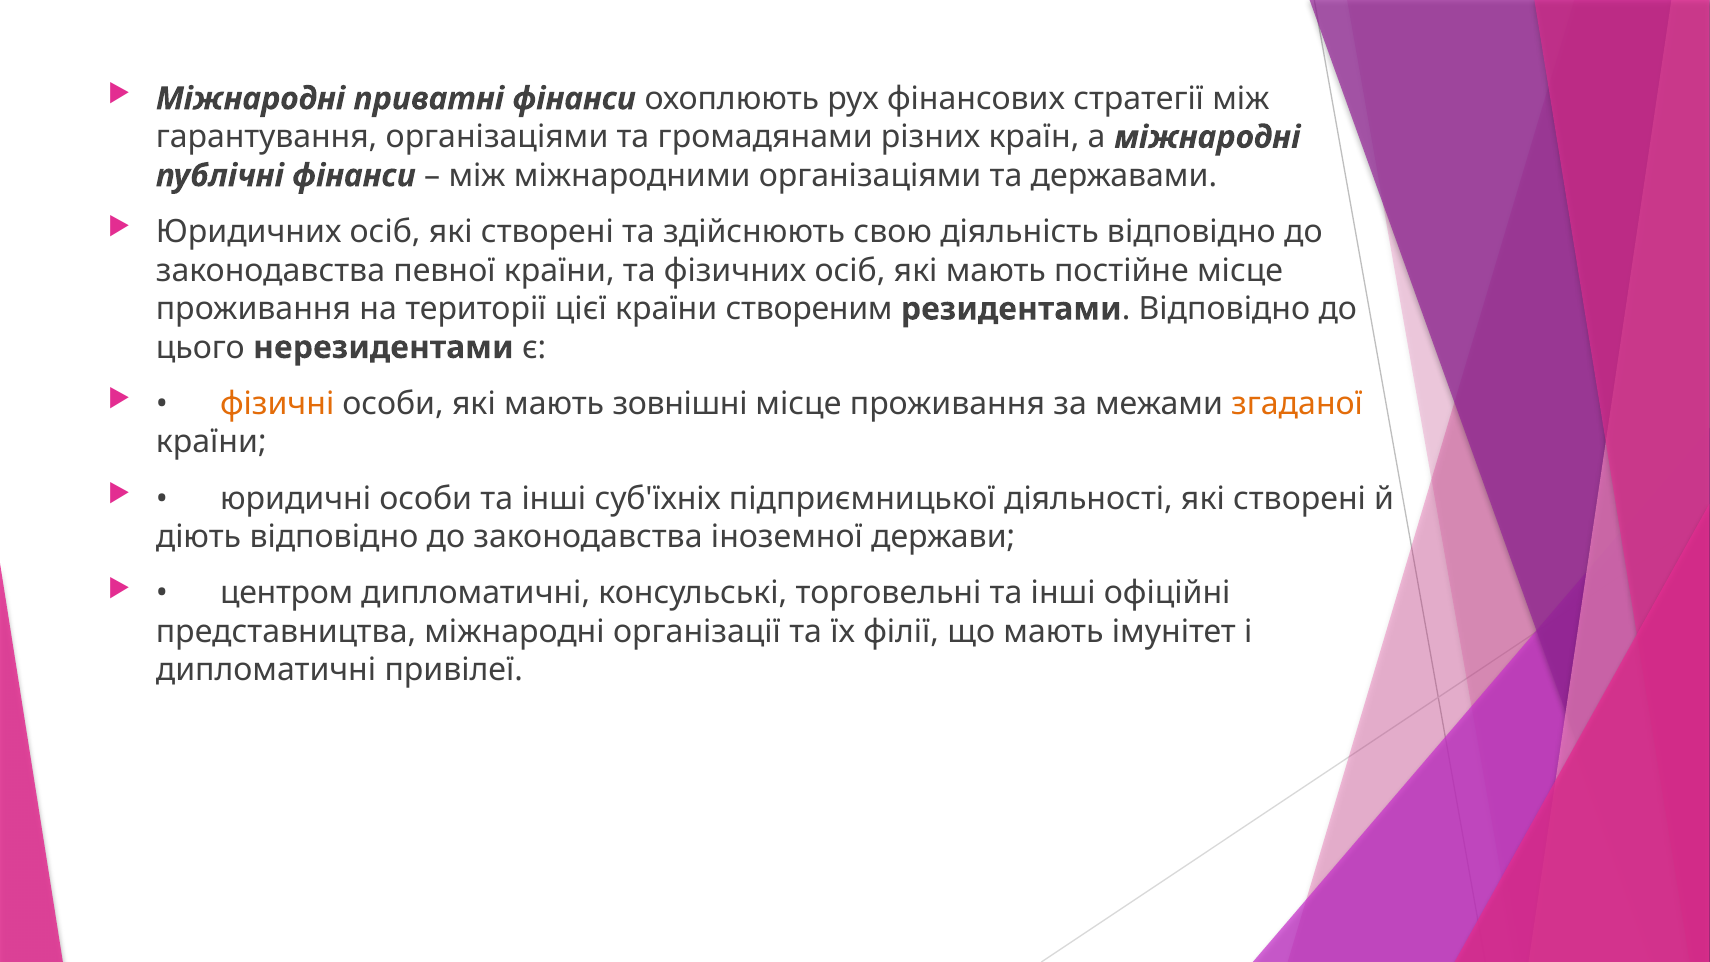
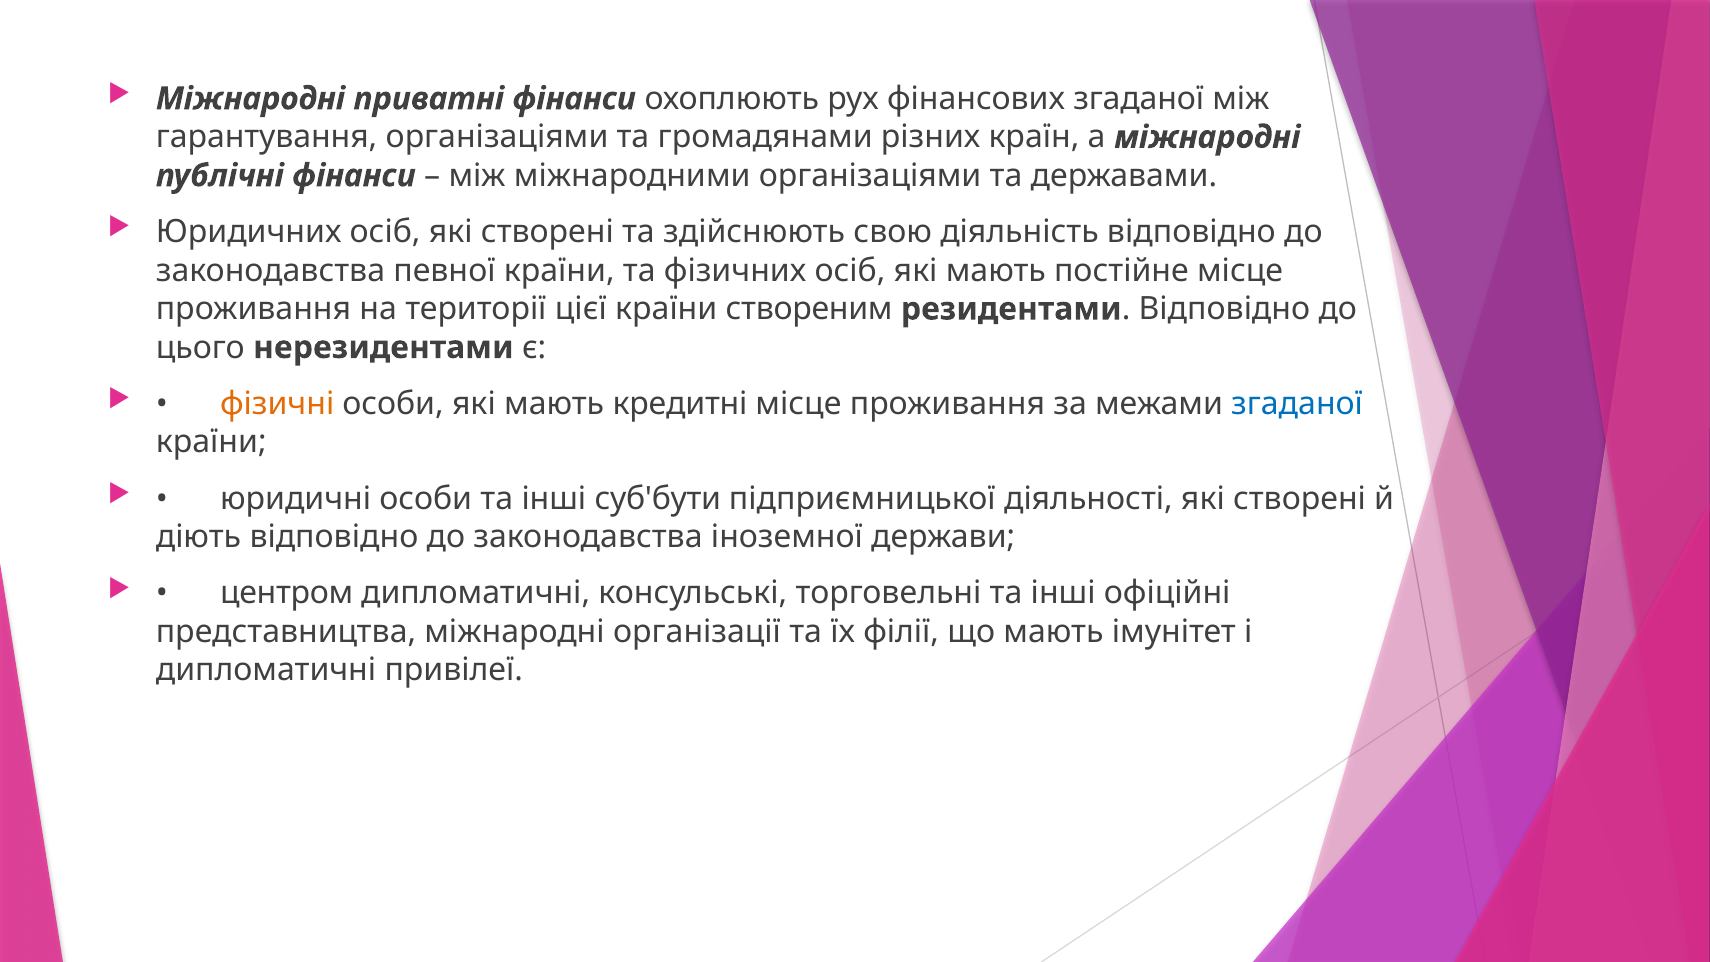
фінансових стратегії: стратегії -> згаданої (1139, 99)
зовнішні: зовнішні -> кредитні (680, 404)
згаданої colour: orange -> blue (1297, 404)
суб'їхніх: суб'їхніх -> суб'бути (658, 498)
